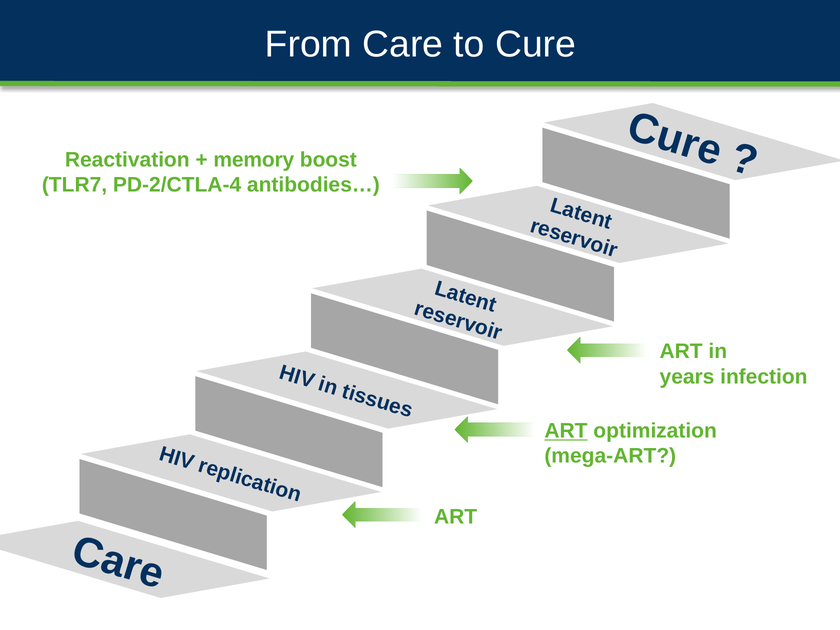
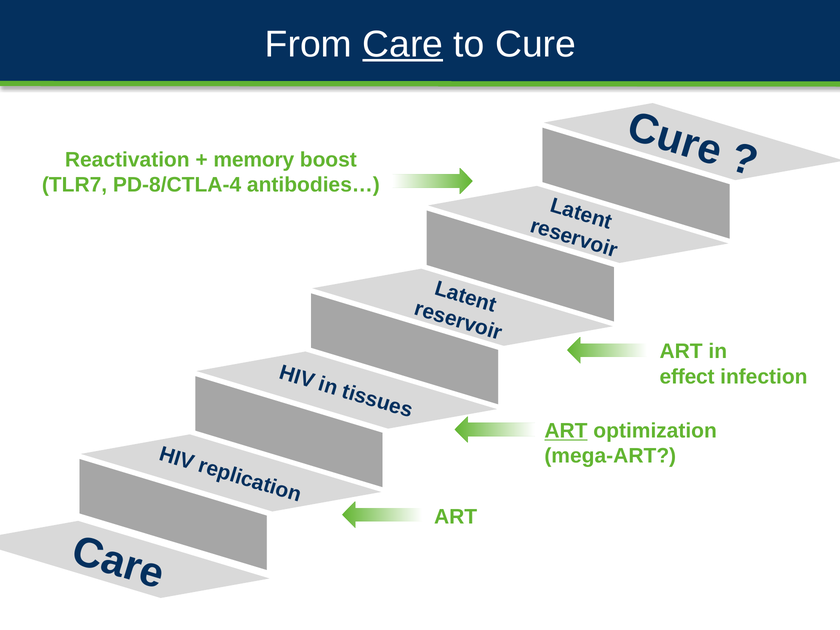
Care underline: none -> present (403, 44)
PD-2/CTLA-4: PD-2/CTLA-4 -> PD-8/CTLA-4 (177, 185)
years: years -> effect (687, 377)
